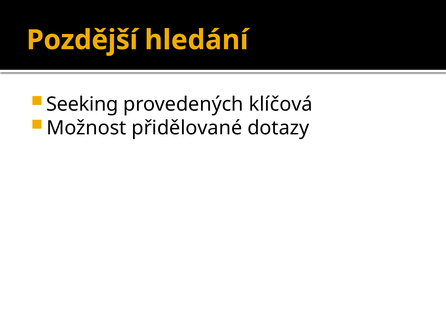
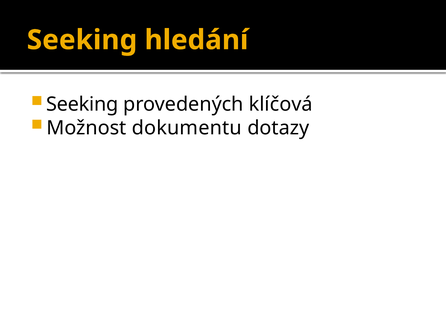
Pozdější: Pozdější -> Seeking (82, 40)
přidělované: přidělované -> dokumentu (187, 128)
